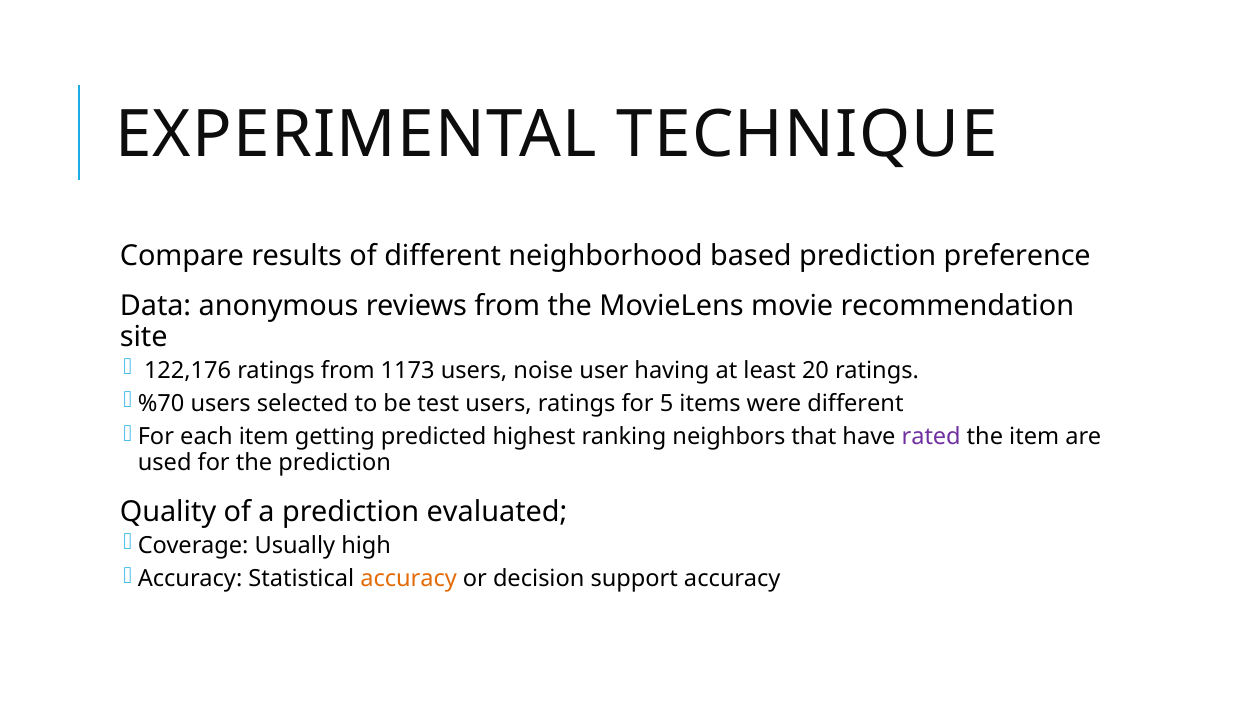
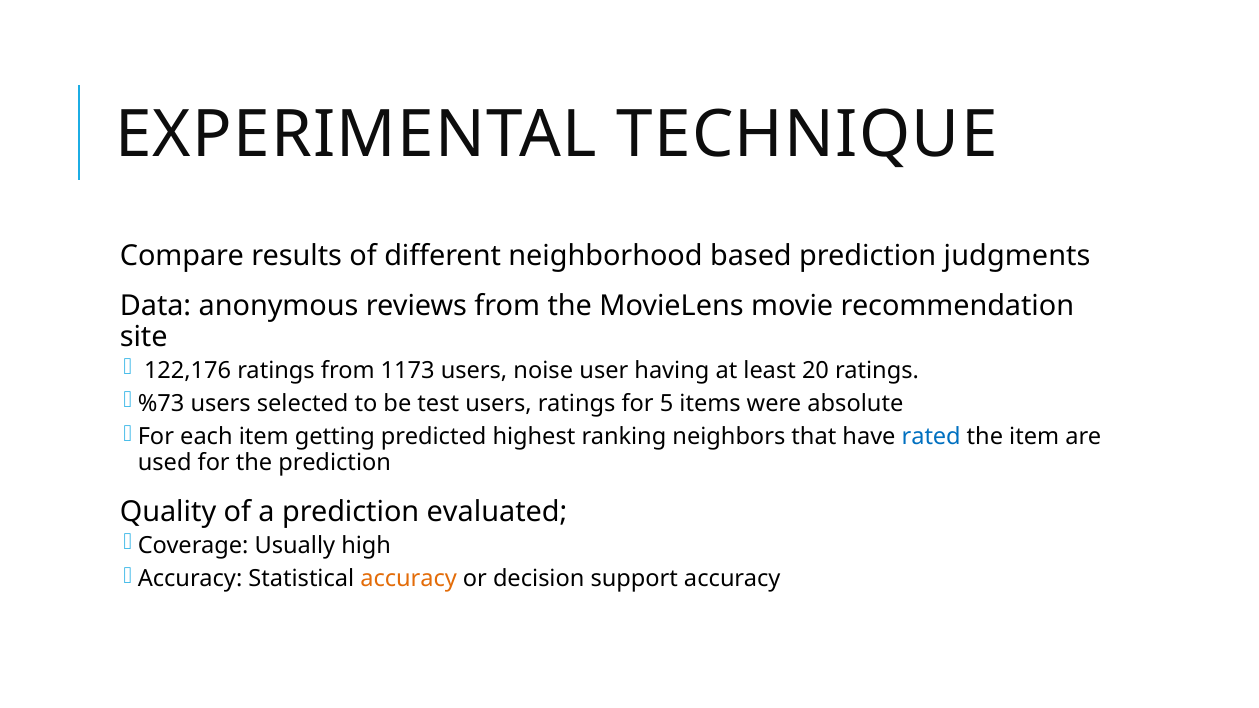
preference: preference -> judgments (1017, 256)
%70: %70 -> %73 (161, 404)
were different: different -> absolute (855, 404)
rated colour: purple -> blue (931, 437)
